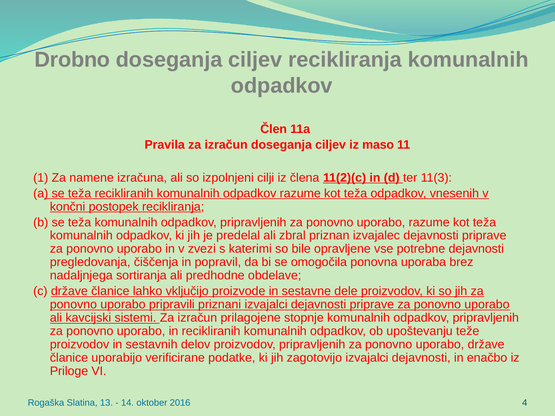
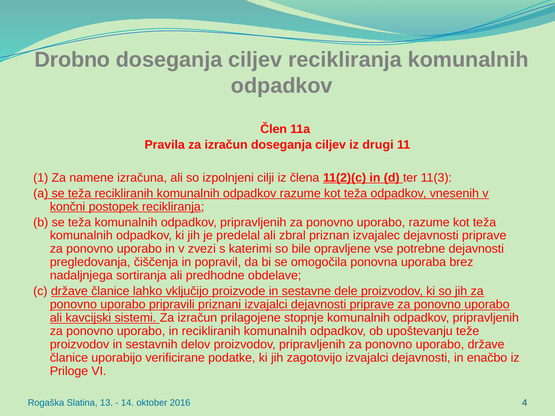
maso: maso -> drugi (378, 145)
